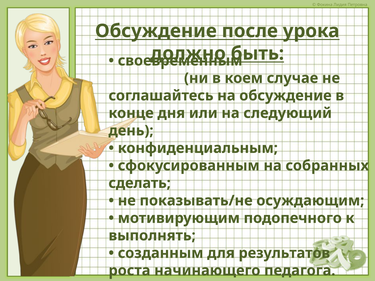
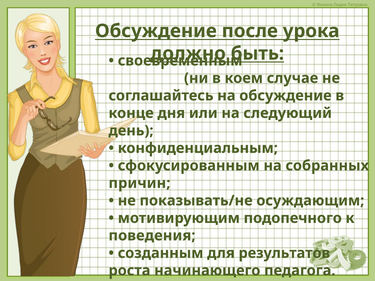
сделать: сделать -> причин (139, 183)
выполнять: выполнять -> поведения (152, 236)
